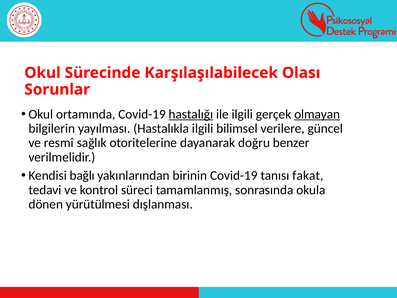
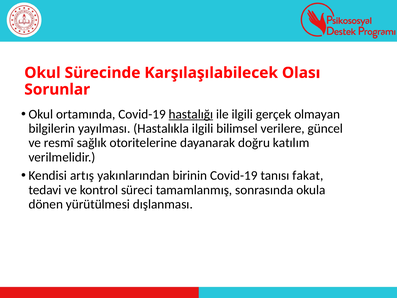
olmayan underline: present -> none (317, 114)
benzer: benzer -> katılım (291, 143)
bağlı: bağlı -> artış (82, 175)
